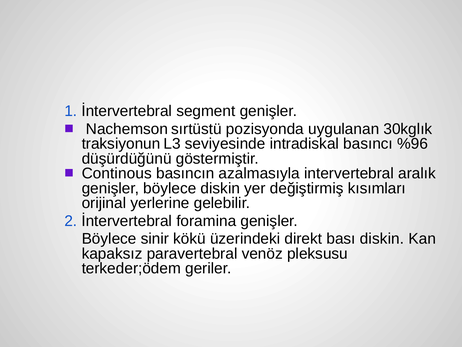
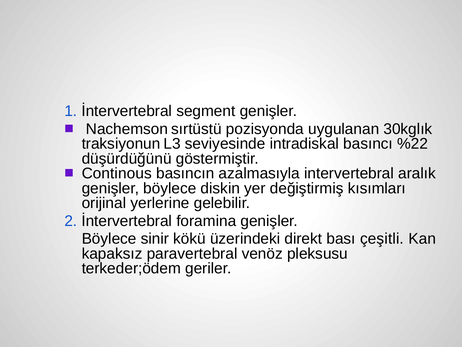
%96: %96 -> %22 (413, 144)
bası diskin: diskin -> çeşitli (382, 239)
